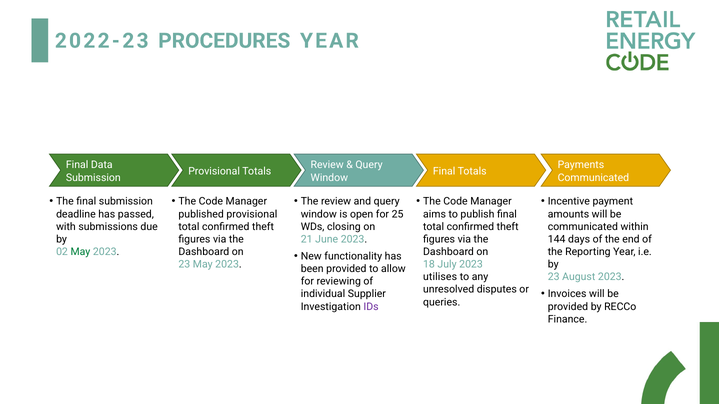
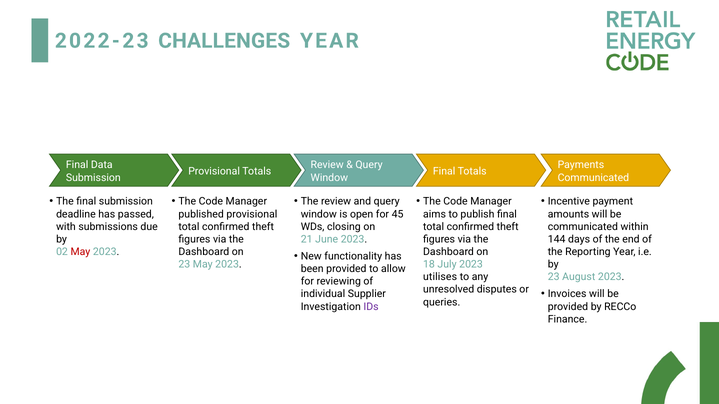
PROCEDURES: PROCEDURES -> CHALLENGES (224, 41)
25: 25 -> 45 (398, 214)
May colour: green -> red (80, 252)
